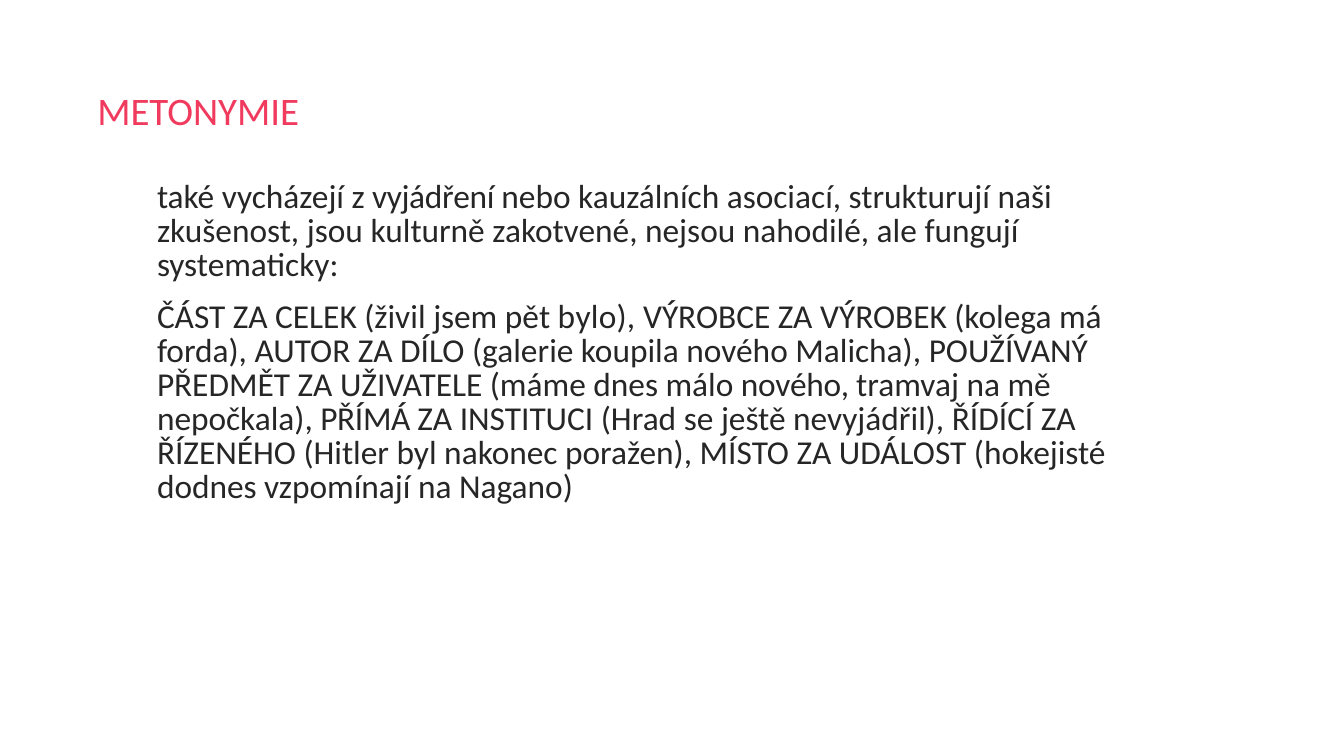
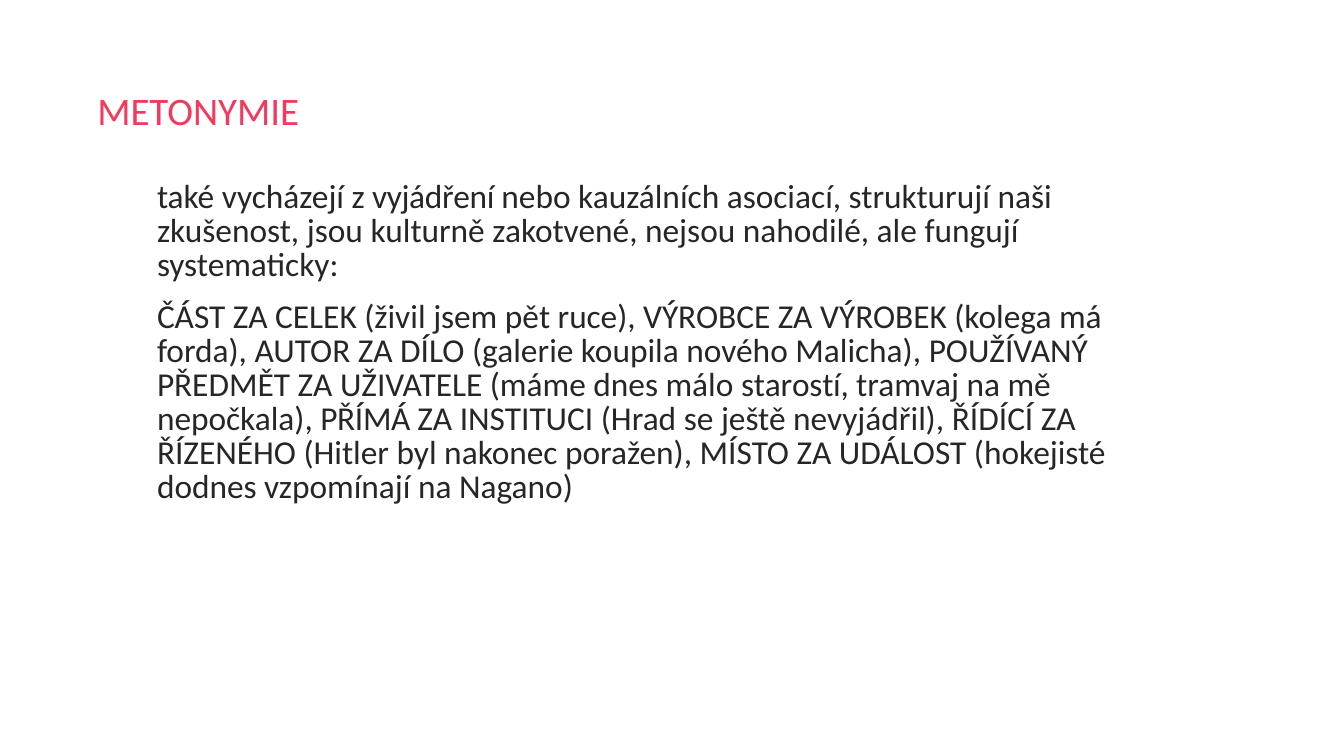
bylo: bylo -> ruce (597, 317)
málo nového: nového -> starostí (795, 385)
